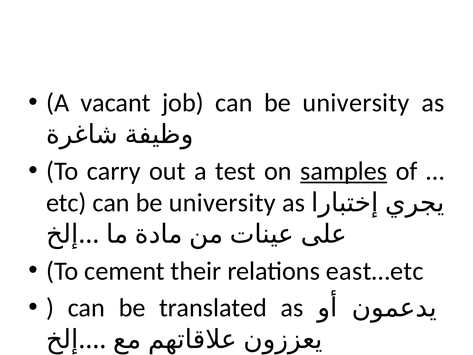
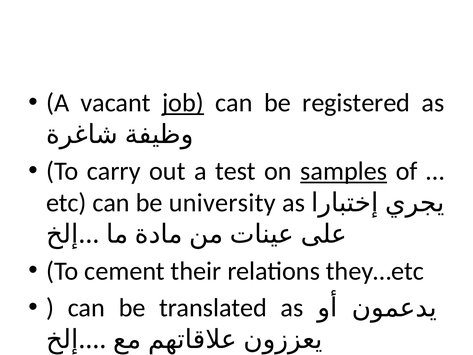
job underline: none -> present (183, 103)
university: university -> registered (356, 103)
east…etc: east…etc -> they…etc (375, 271)
